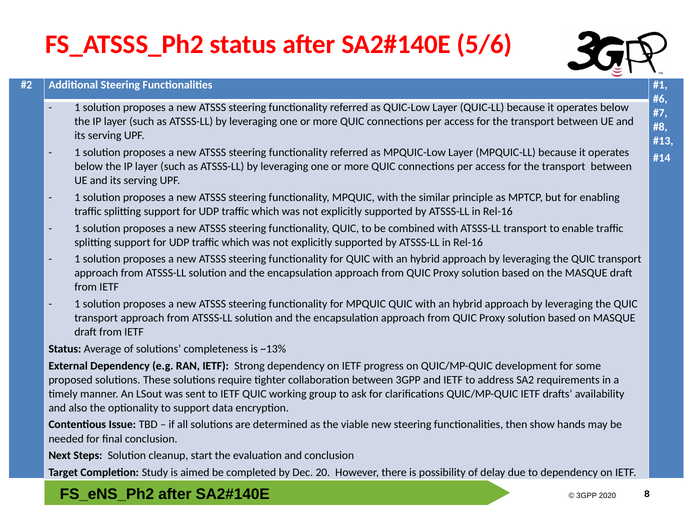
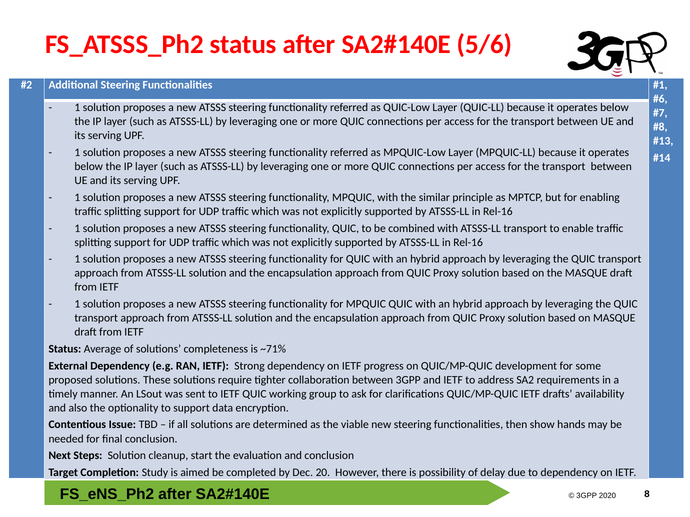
~13%: ~13% -> ~71% (273, 349)
